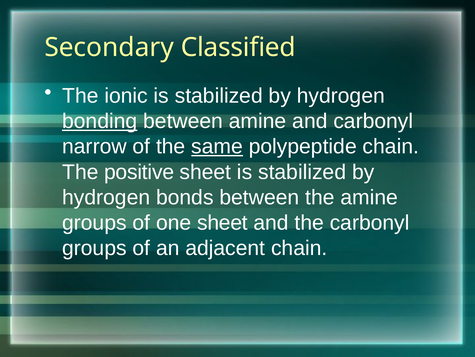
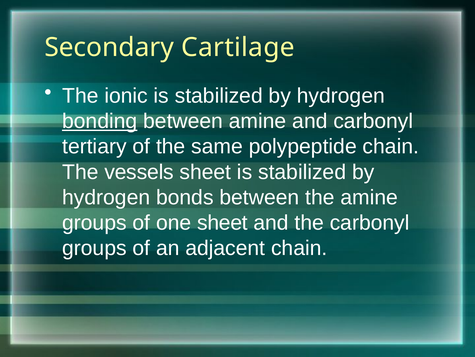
Classified: Classified -> Cartilage (238, 47)
narrow: narrow -> tertiary (94, 146)
same underline: present -> none (217, 146)
positive: positive -> vessels (139, 172)
